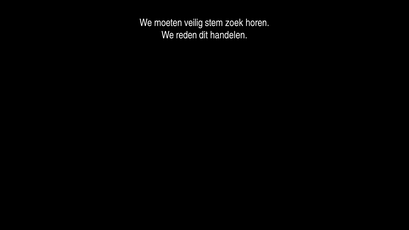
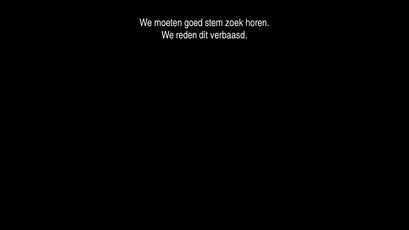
veilig: veilig -> goed (193, 23)
handelen: handelen -> verbaasd (229, 35)
